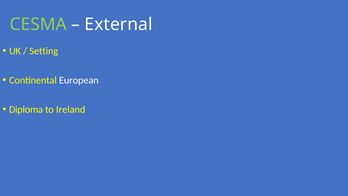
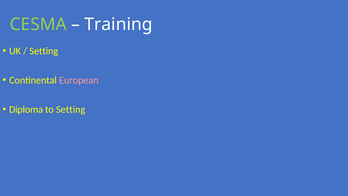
External: External -> Training (119, 24)
European colour: white -> pink (79, 80)
to Ireland: Ireland -> Setting (71, 109)
